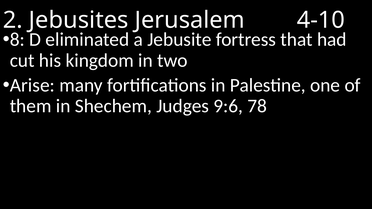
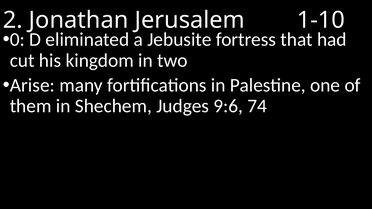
Jebusites: Jebusites -> Jonathan (79, 20)
4-10: 4-10 -> 1-10 (321, 20)
8: 8 -> 0 (17, 40)
78: 78 -> 74 (257, 106)
